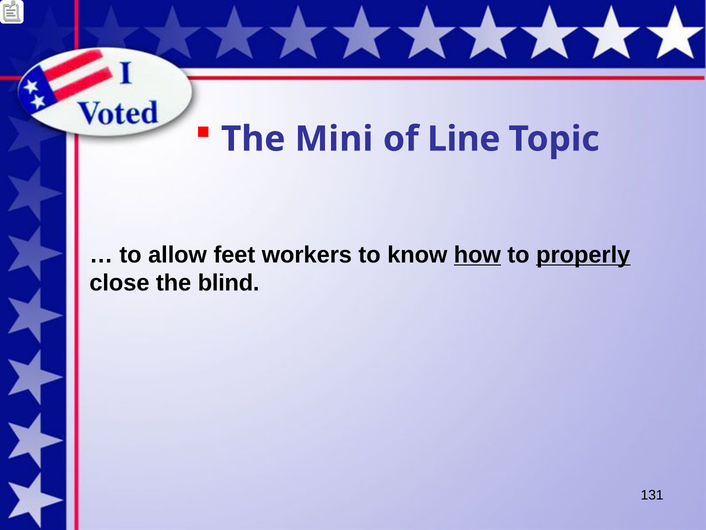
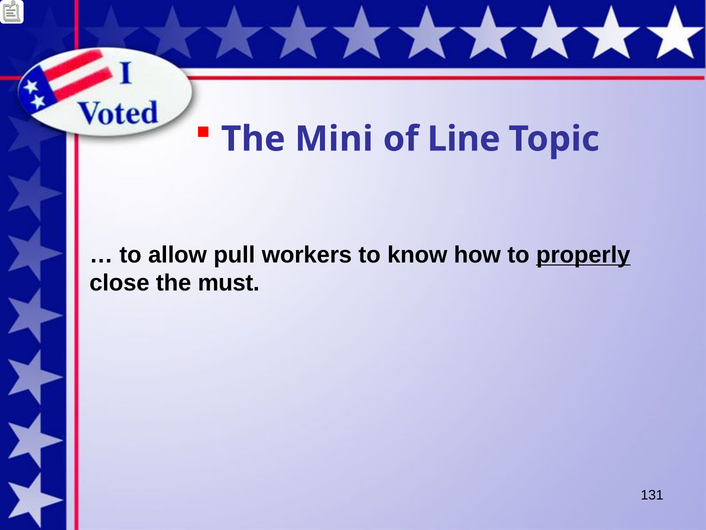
feet: feet -> pull (234, 255)
how underline: present -> none (477, 255)
blind: blind -> must (229, 283)
